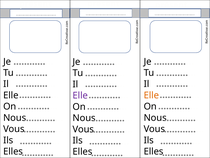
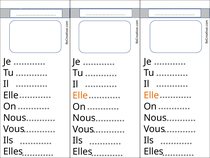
Elle colour: purple -> orange (80, 95)
